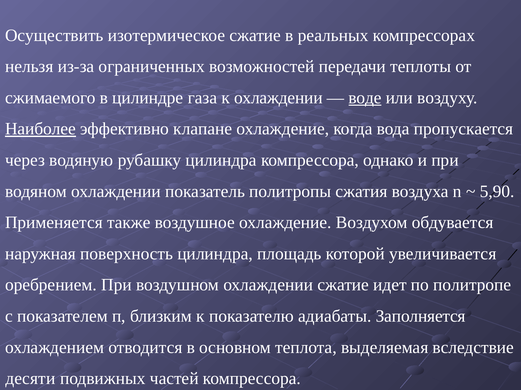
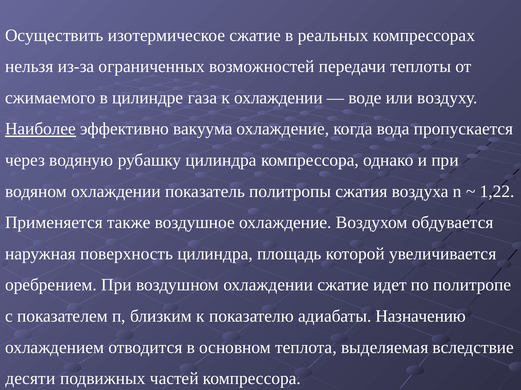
воде underline: present -> none (365, 98)
клапане: клапане -> вакуума (203, 129)
5,90: 5,90 -> 1,22 (497, 192)
Заполняется: Заполняется -> Назначению (421, 317)
